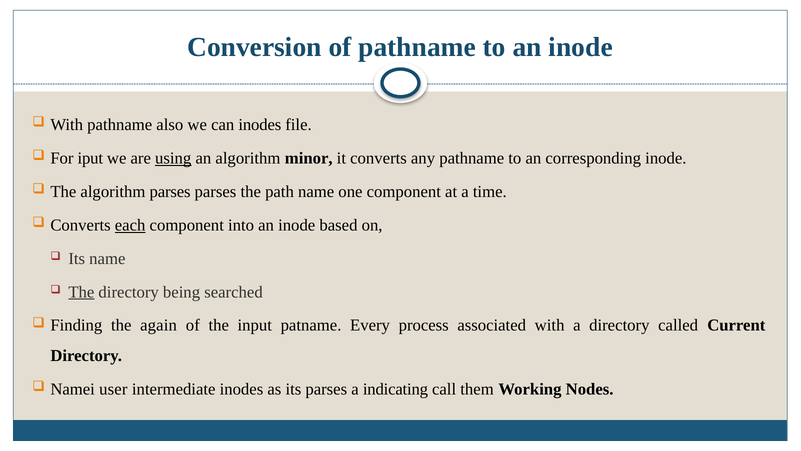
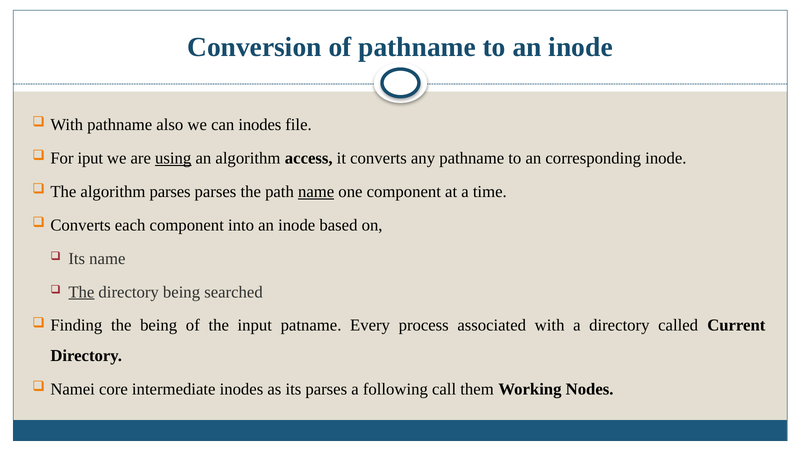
minor: minor -> access (309, 158)
name underline: none -> present (316, 191)
each underline: present -> none (130, 225)
the again: again -> being (159, 325)
user: user -> core (113, 389)
indicating: indicating -> following (395, 389)
